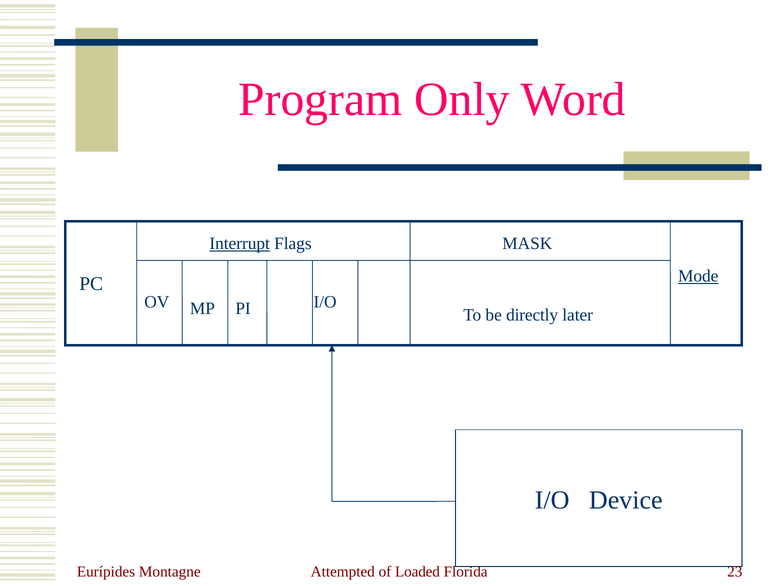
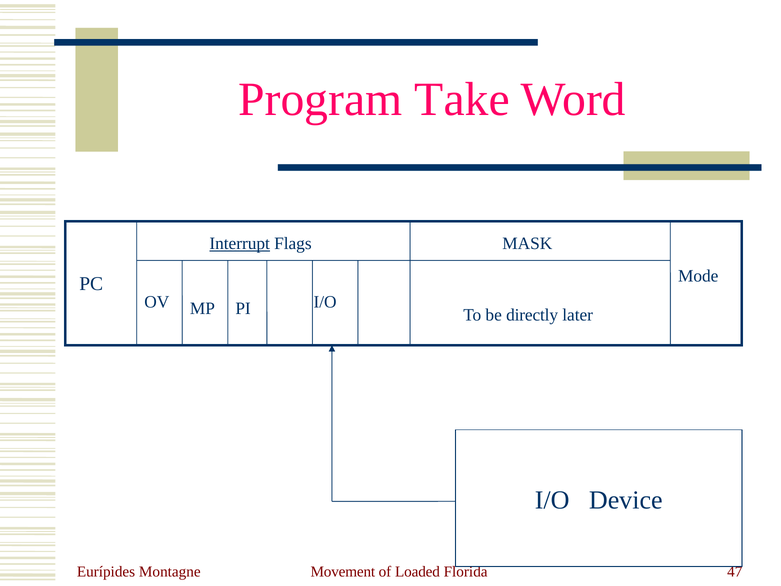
Only: Only -> Take (462, 100)
Mode underline: present -> none (698, 276)
Attempted: Attempted -> Movement (343, 572)
23: 23 -> 47 (735, 572)
